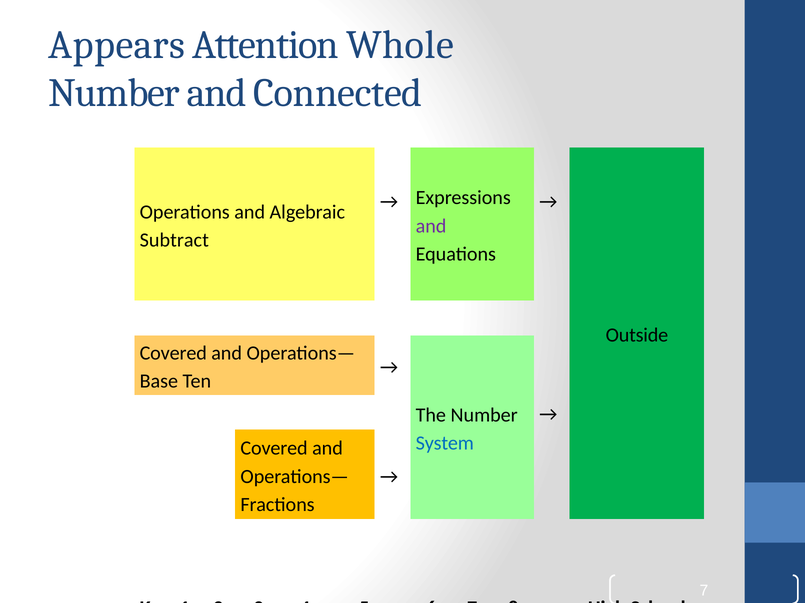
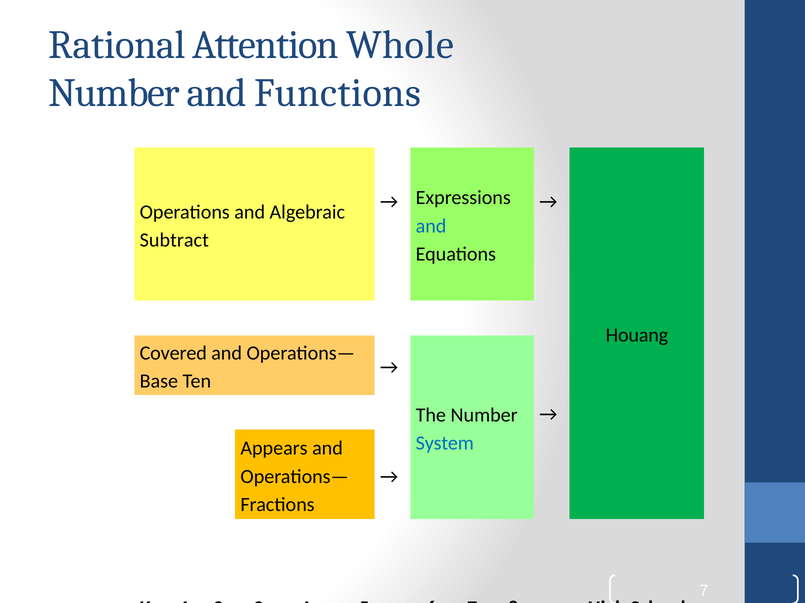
Appears: Appears -> Rational (117, 45)
Connected: Connected -> Functions (338, 93)
and colour: purple -> blue (431, 226)
Outside: Outside -> Houang (637, 336)
Covered: Covered -> Appears (274, 449)
